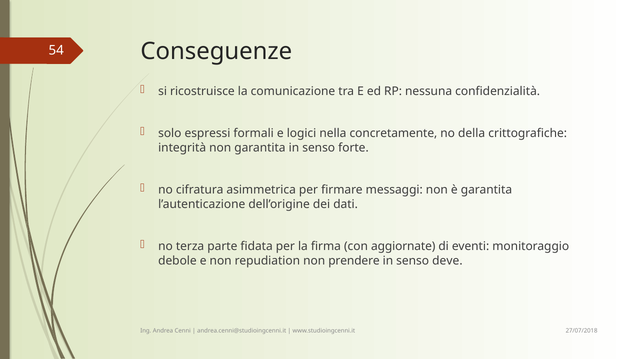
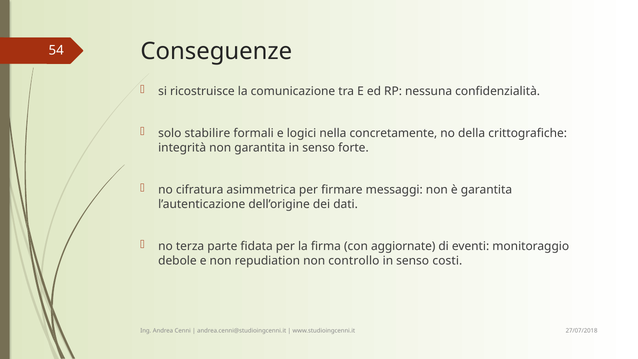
espressi: espressi -> stabilire (207, 133)
prendere: prendere -> controllo (354, 260)
deve: deve -> costi (447, 260)
